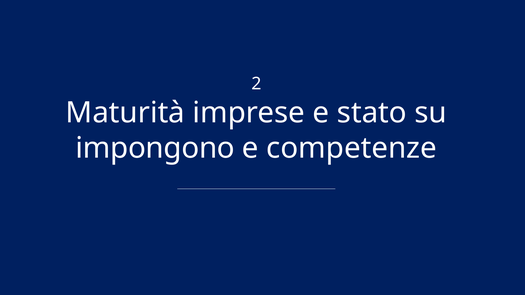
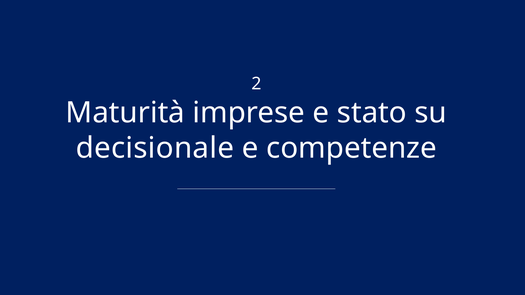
impongono: impongono -> decisionale (155, 148)
